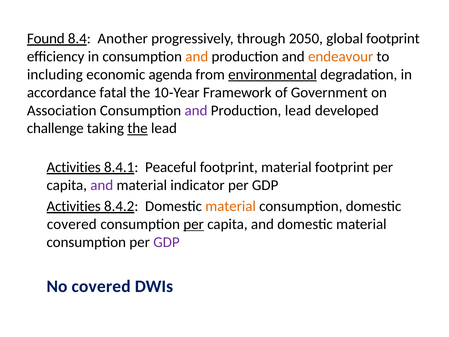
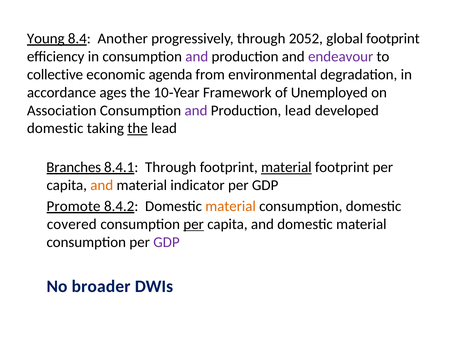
Found: Found -> Young (46, 38)
2050: 2050 -> 2052 (306, 38)
and colour: orange -> purple (197, 56)
endeavour colour: orange -> purple (341, 56)
including: including -> collective (55, 74)
environmental underline: present -> none (273, 74)
fatal: fatal -> ages (113, 92)
Government: Government -> Unemployed (329, 92)
challenge: challenge -> domestic (55, 128)
Activities: Activities -> Branches (74, 167)
8.4.1 Peaceful: Peaceful -> Through (171, 167)
material underline: none -> present (286, 167)
and colour: purple -> orange (102, 185)
Activities: Activities -> Promote (74, 206)
No covered: covered -> broader (101, 286)
